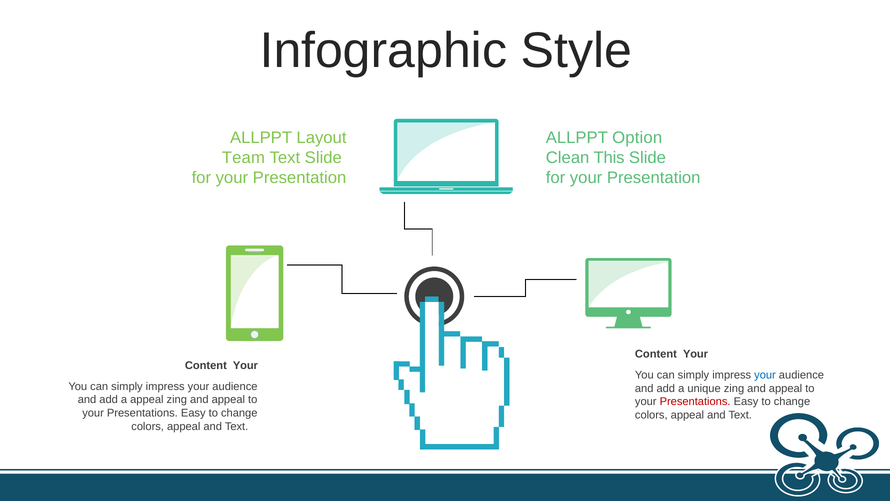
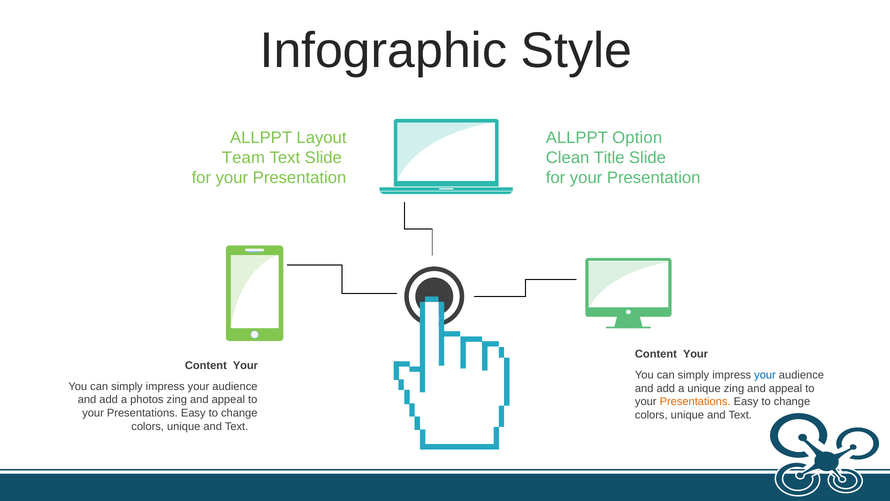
This: This -> Title (609, 157)
a appeal: appeal -> photos (147, 399)
Presentations colour: red -> orange (695, 401)
appeal: appeal -> unique (687, 415)
appeal: appeal -> unique (184, 426)
